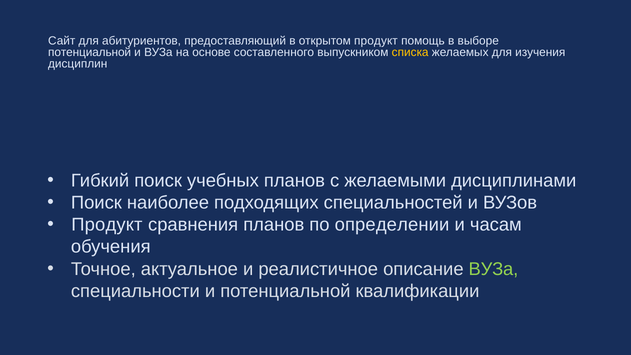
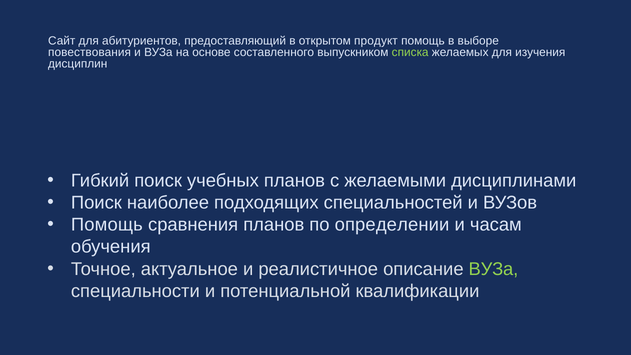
потенциальной: потенциальной -> повествования (90, 52)
списка colour: yellow -> light green (410, 52)
Продукт: Продукт -> Помощь (107, 225)
